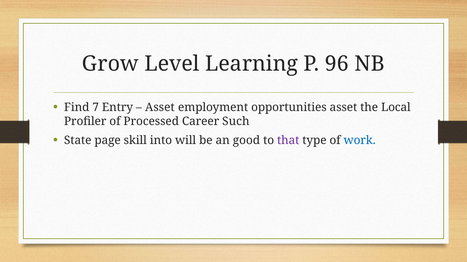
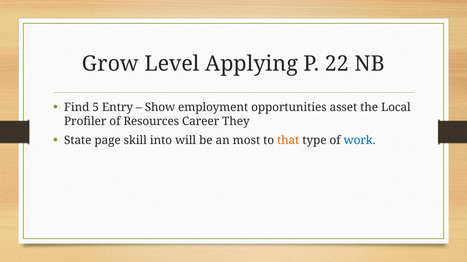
Learning: Learning -> Applying (252, 64)
96: 96 -> 22 (337, 64)
7: 7 -> 5 (96, 108)
Asset: Asset -> Show (160, 108)
Processed: Processed -> Resources (151, 122)
Such: Such -> They (236, 122)
good: good -> most (246, 141)
that colour: purple -> orange (288, 141)
